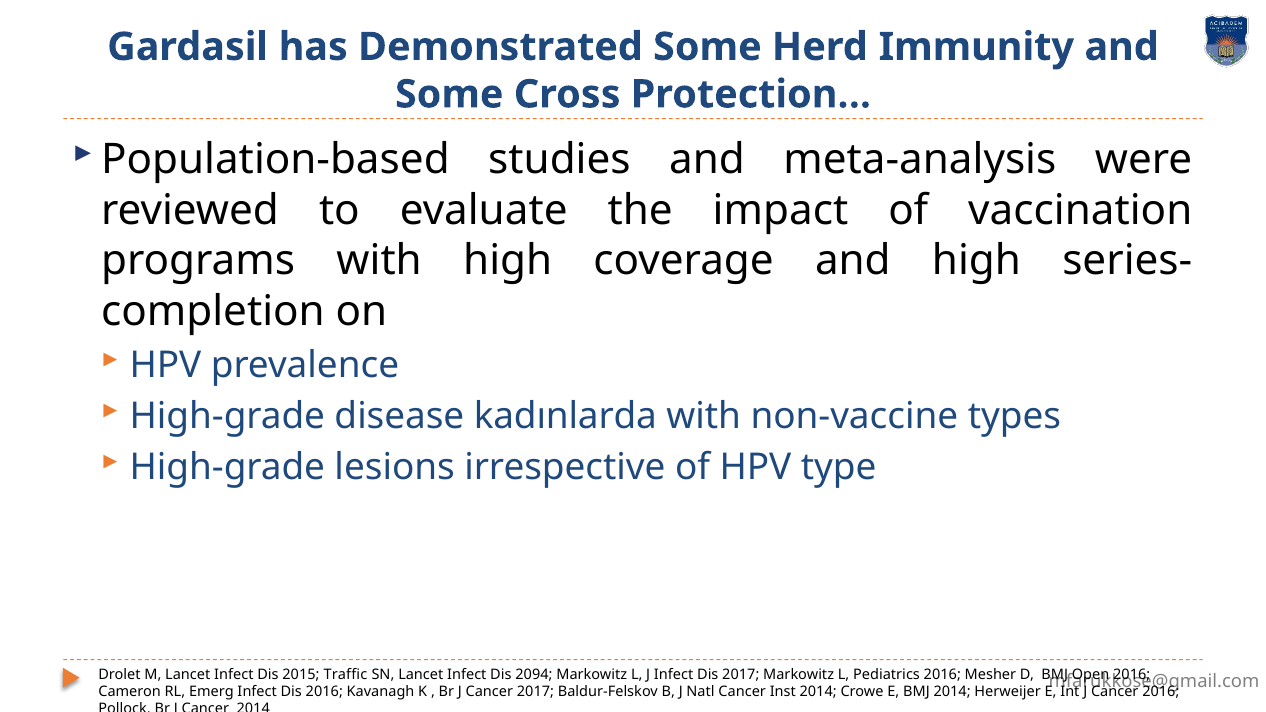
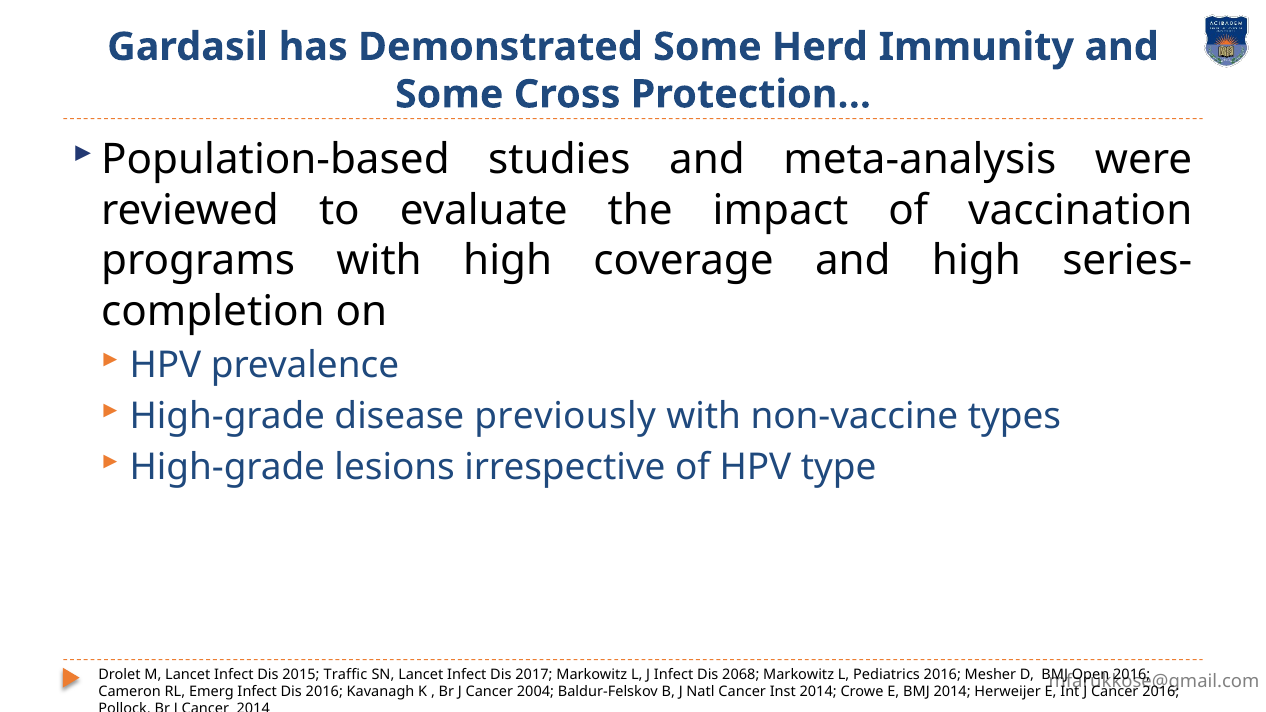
kadınlarda: kadınlarda -> previously (565, 416)
2094: 2094 -> 2017 (534, 674)
Dis 2017: 2017 -> 2068 (741, 674)
Cancer 2017: 2017 -> 2004 (535, 692)
